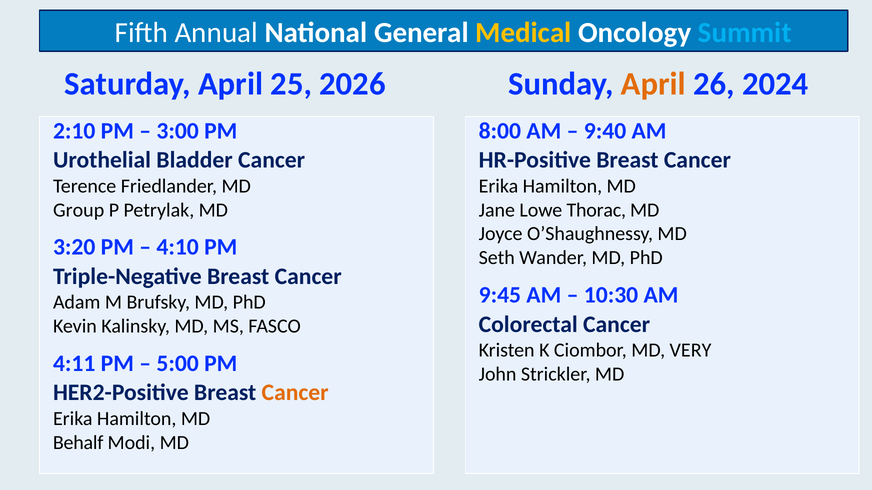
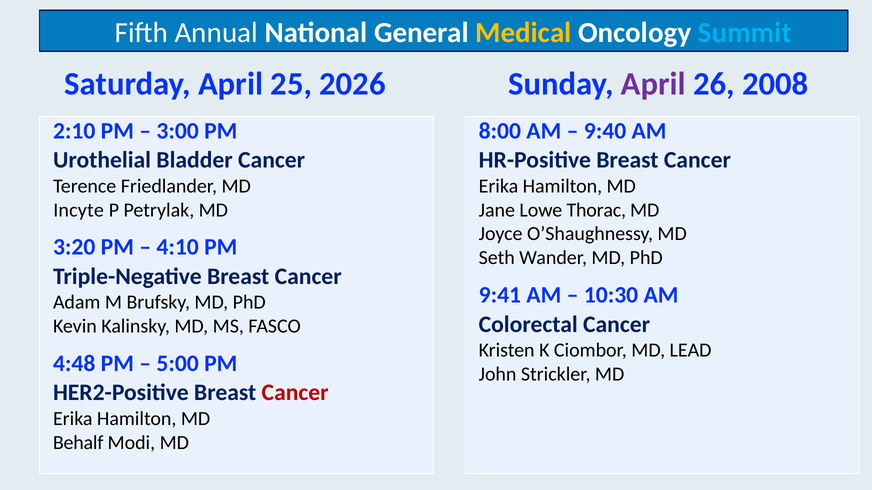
April colour: orange -> purple (653, 84)
2024: 2024 -> 2008 (775, 84)
Group: Group -> Incyte (79, 210)
9:45: 9:45 -> 9:41 (500, 295)
VERY: VERY -> LEAD (691, 351)
4:11: 4:11 -> 4:48 (74, 364)
Cancer colour: orange -> red (295, 393)
